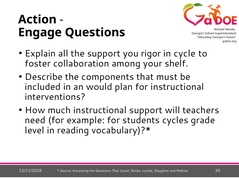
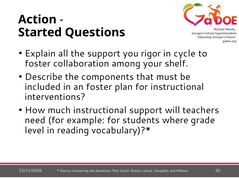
Engage: Engage -> Started (40, 32)
an would: would -> foster (99, 87)
cycles: cycles -> where (175, 120)
